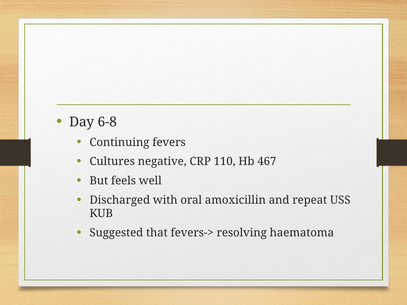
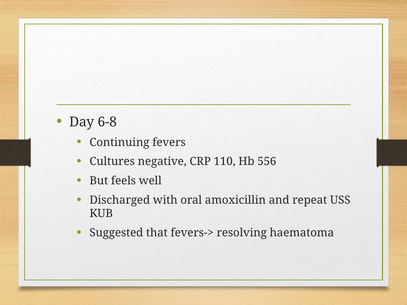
467: 467 -> 556 (267, 162)
